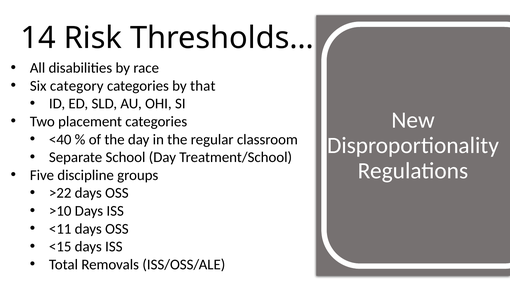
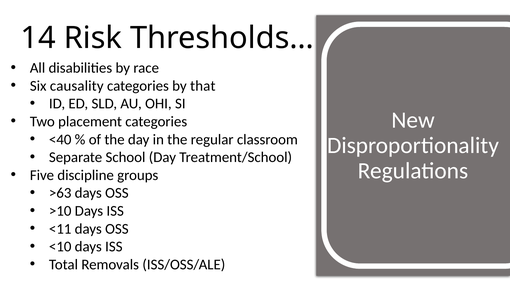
category: category -> causality (77, 86)
>22: >22 -> >63 (60, 193)
<15: <15 -> <10 (60, 247)
